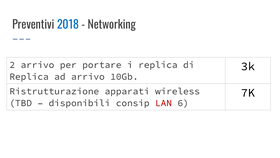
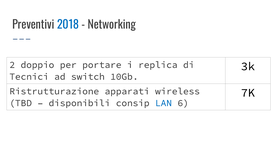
2 arrivo: arrivo -> doppio (37, 65)
Replica: Replica -> Tecnici (29, 76)
ad arrivo: arrivo -> switch (88, 76)
LAN colour: red -> blue (164, 103)
